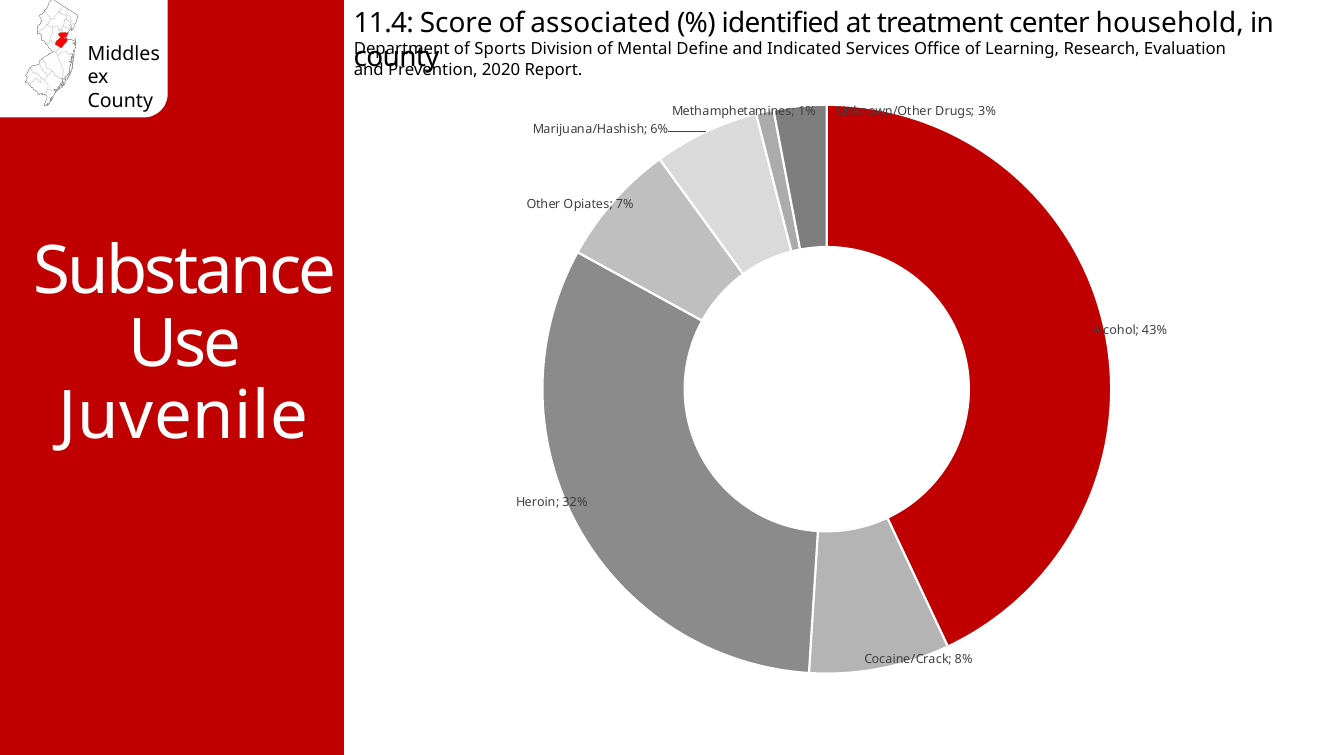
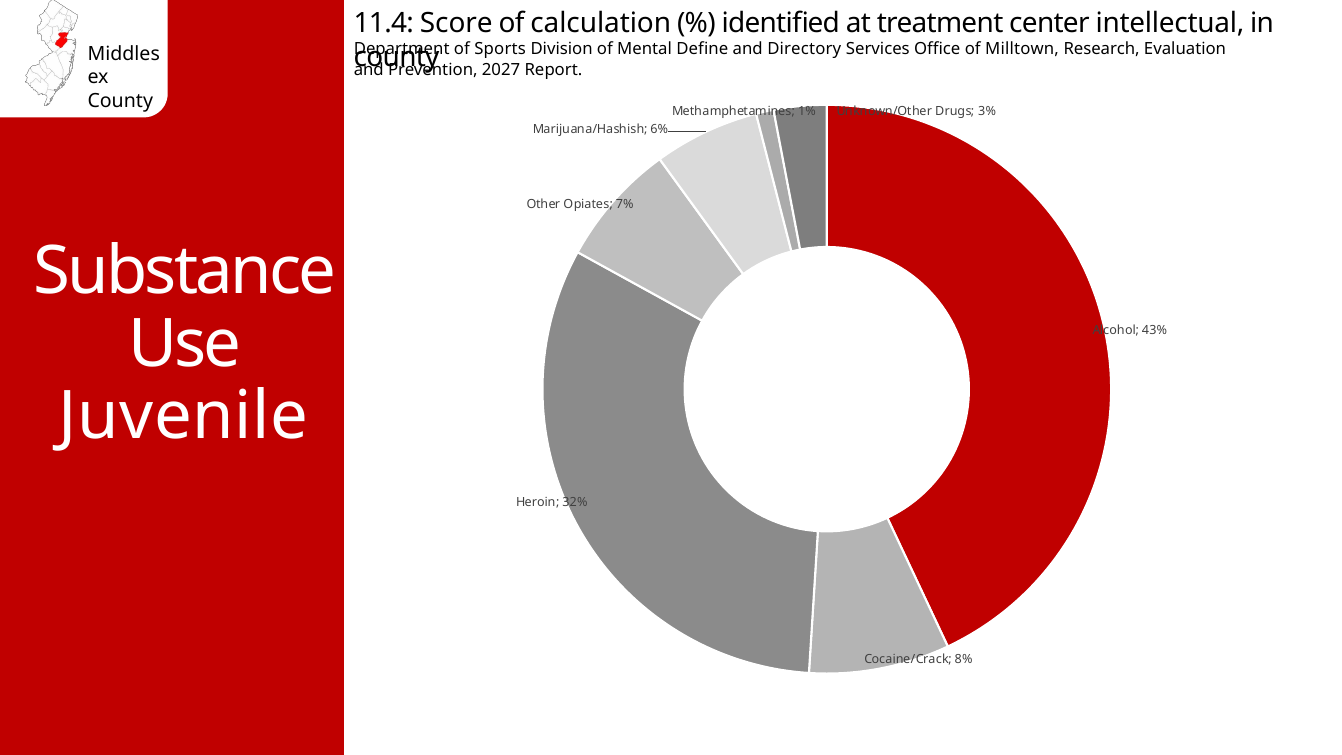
associated: associated -> calculation (601, 24)
household: household -> intellectual (1170, 24)
Indicated: Indicated -> Directory (804, 49)
Learning: Learning -> Milltown (1022, 49)
2020: 2020 -> 2027 (501, 70)
